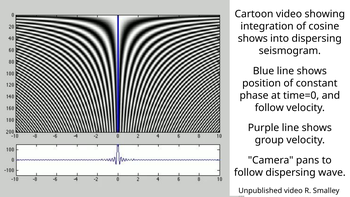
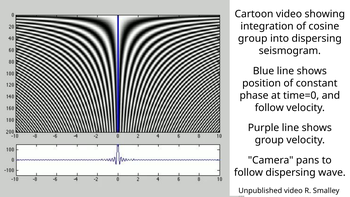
shows: shows -> group (253, 38)
